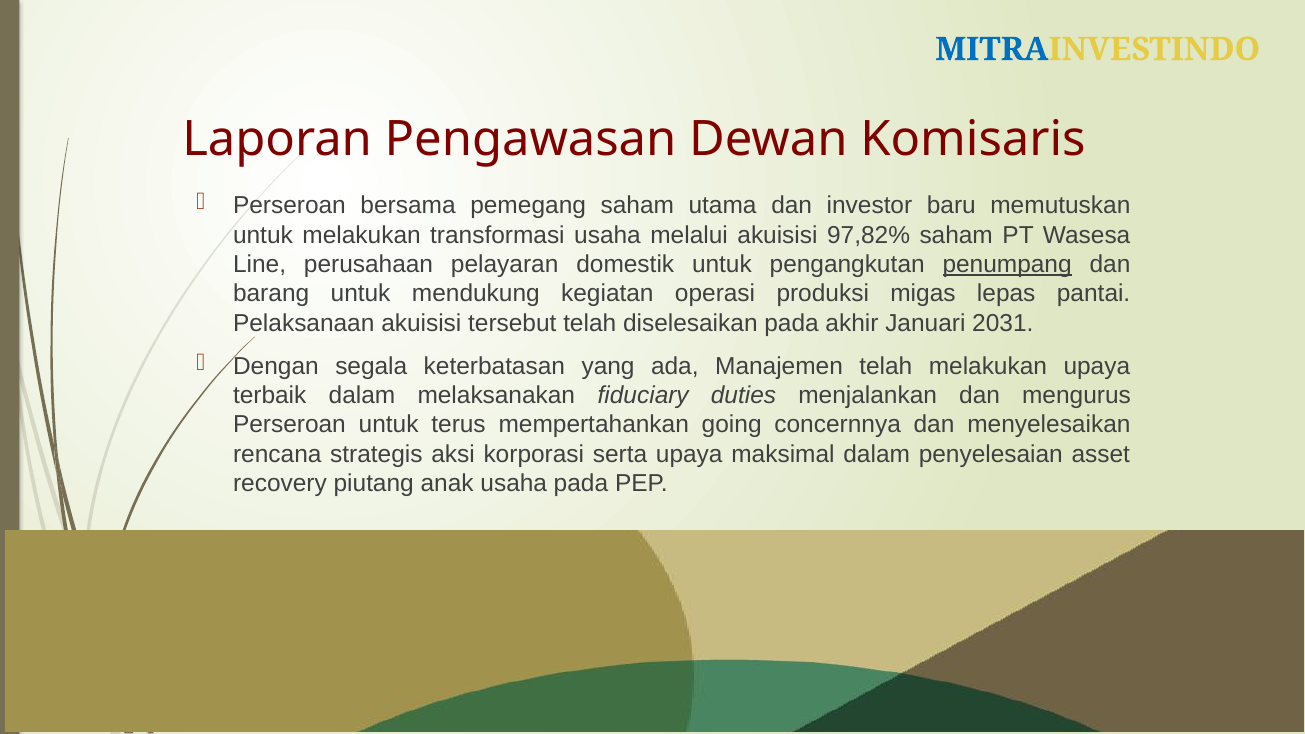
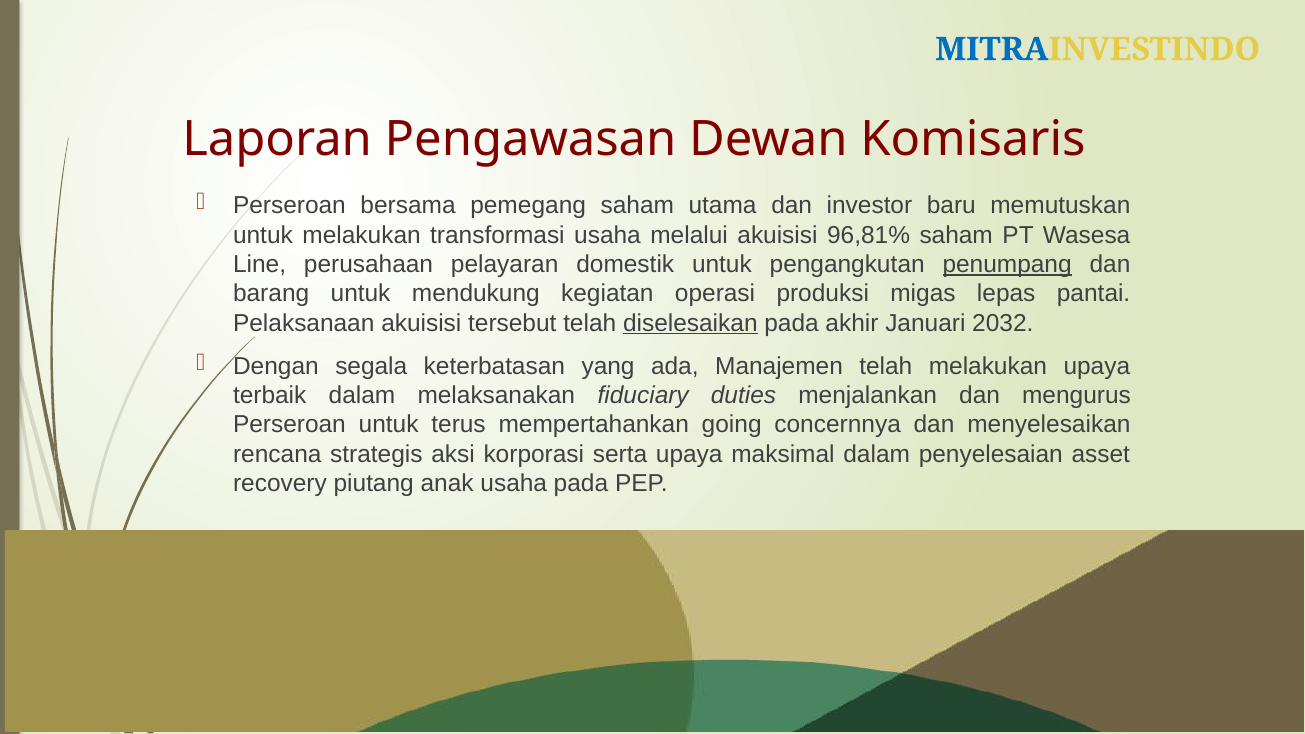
97,82%: 97,82% -> 96,81% (869, 235)
diselesaikan underline: none -> present (690, 323)
2031: 2031 -> 2032 (1003, 323)
